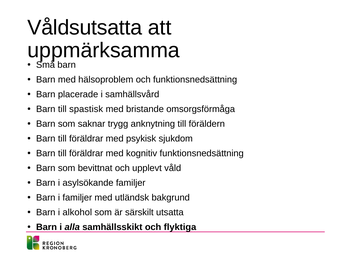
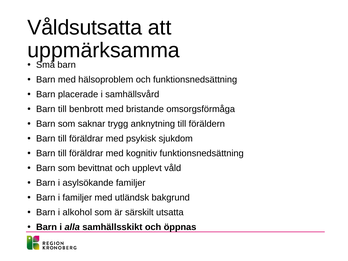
spastisk: spastisk -> benbrott (86, 109)
flyktiga: flyktiga -> öppnas (180, 227)
